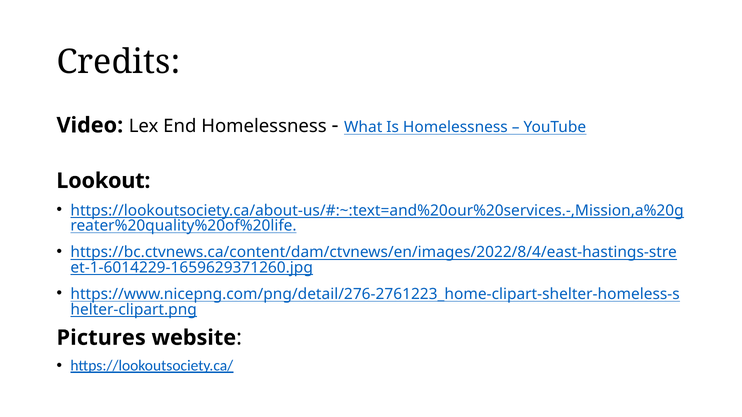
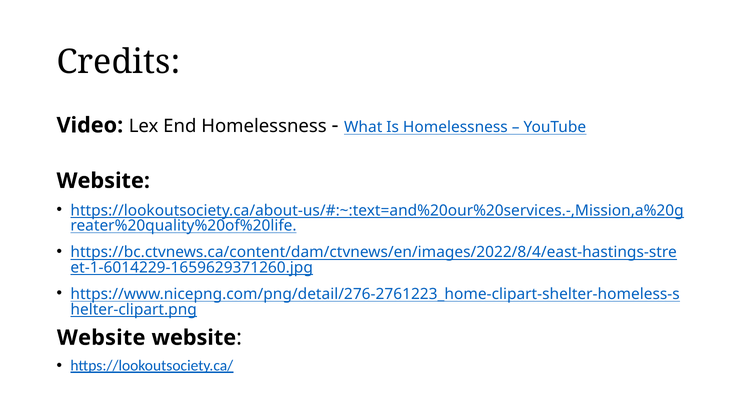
Lookout: Lookout -> Website (103, 181)
Pictures: Pictures -> Website (101, 338)
